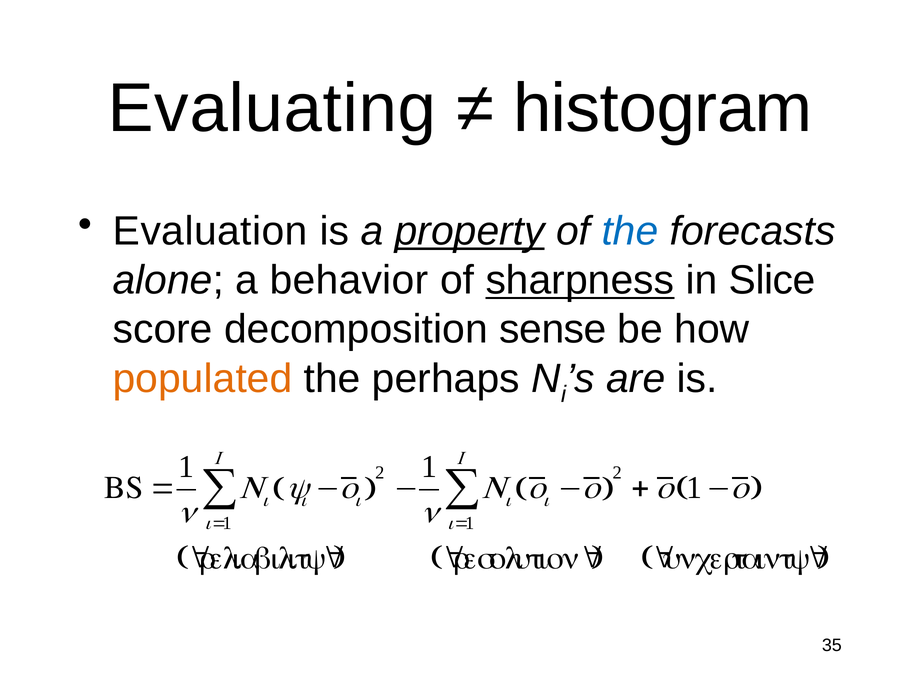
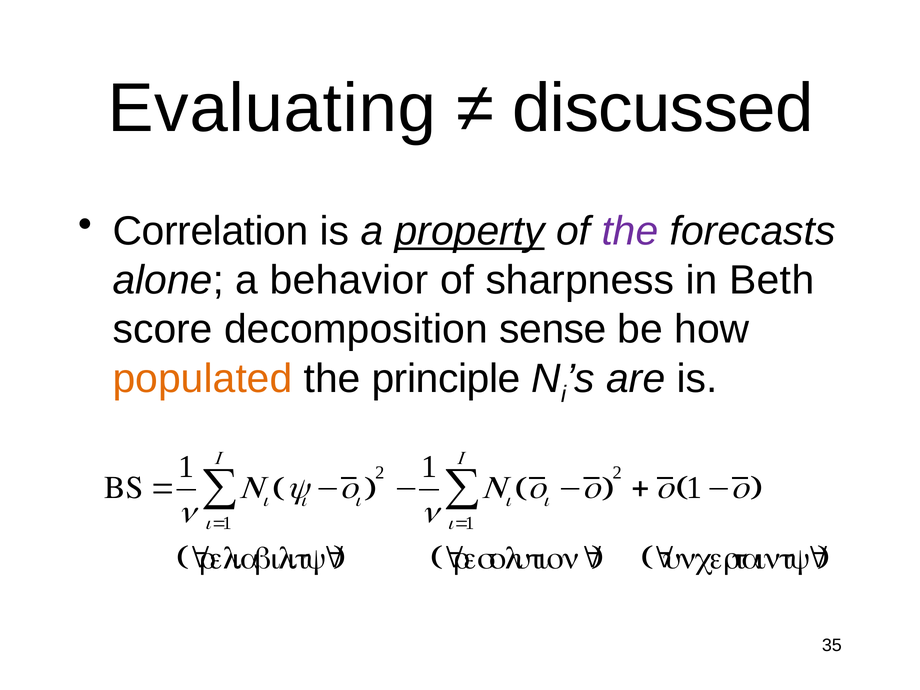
histogram: histogram -> discussed (663, 108)
Evaluation: Evaluation -> Correlation (211, 231)
the colour: blue -> purple (630, 231)
sharpness underline: present -> none (580, 280)
Slice: Slice -> Beth (772, 280)
perhaps: perhaps -> principle (446, 379)
